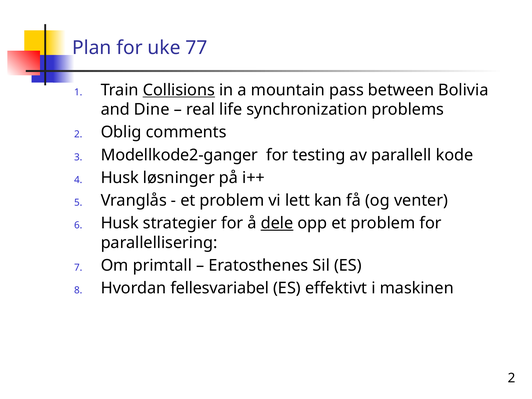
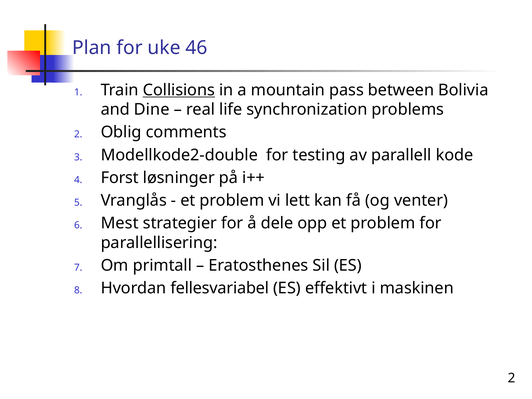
77: 77 -> 46 (197, 48)
Modellkode2-ganger: Modellkode2-ganger -> Modellkode2-double (179, 155)
Husk: Husk -> Forst (120, 178)
Husk: Husk -> Mest (120, 223)
dele underline: present -> none (277, 223)
